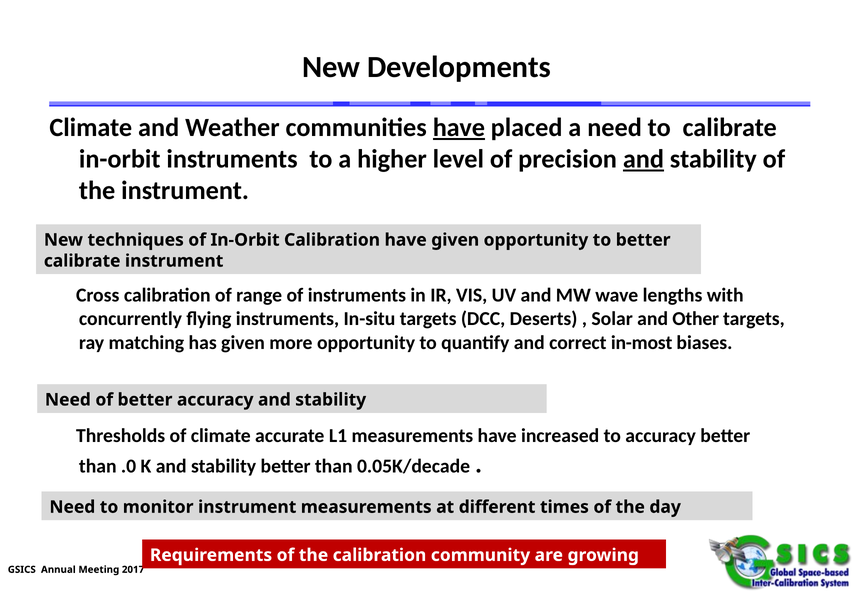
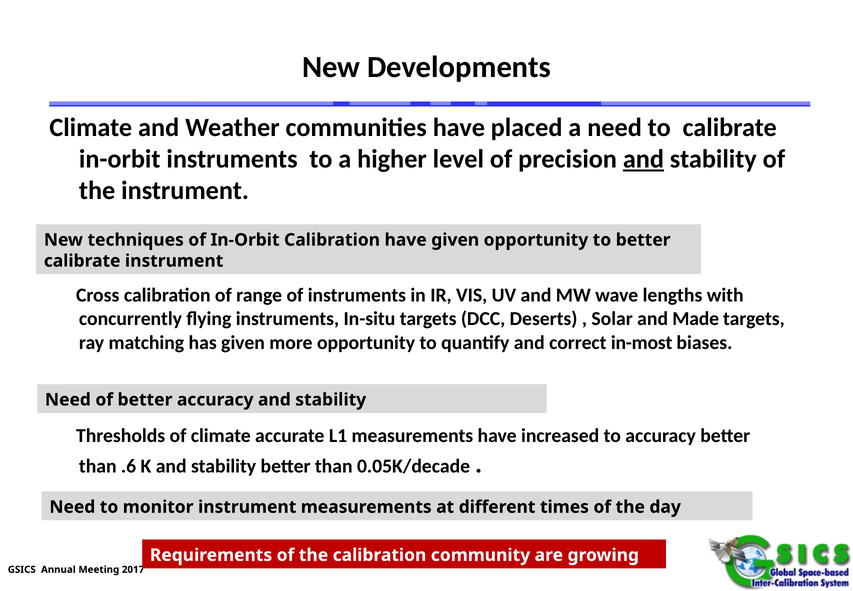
have underline: present -> none (459, 128)
Other: Other -> Made (696, 319)
.0: .0 -> .6 (129, 466)
